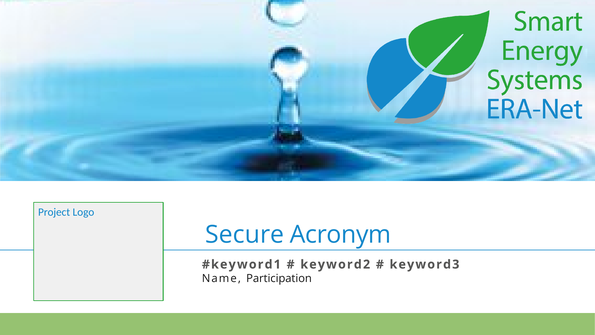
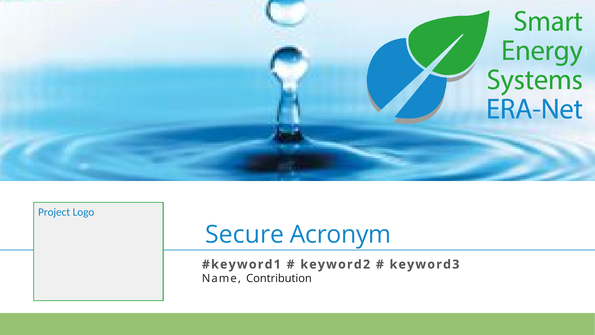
Participation: Participation -> Contribution (279, 278)
